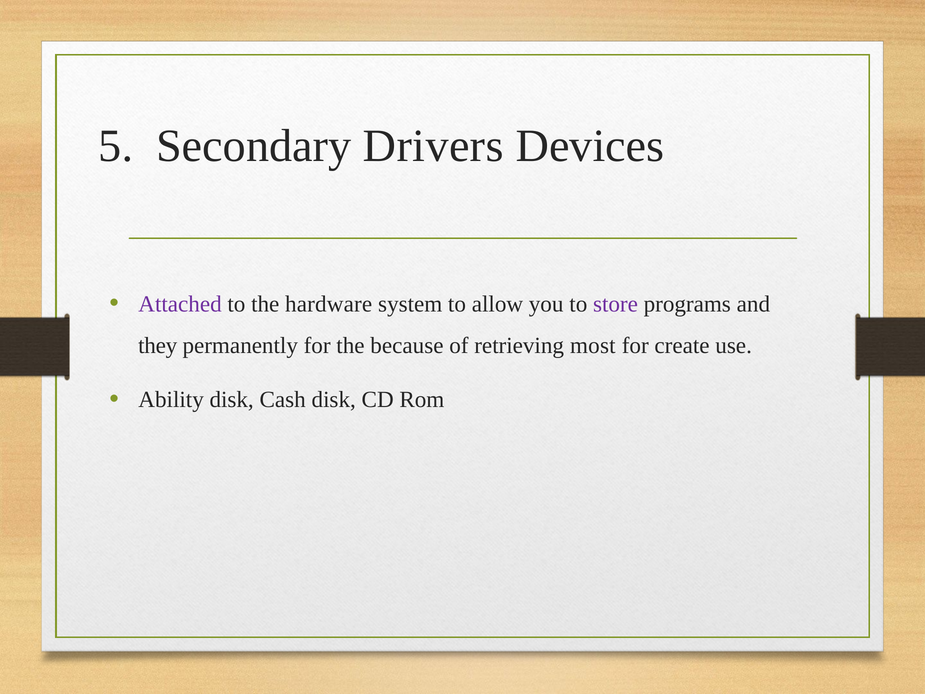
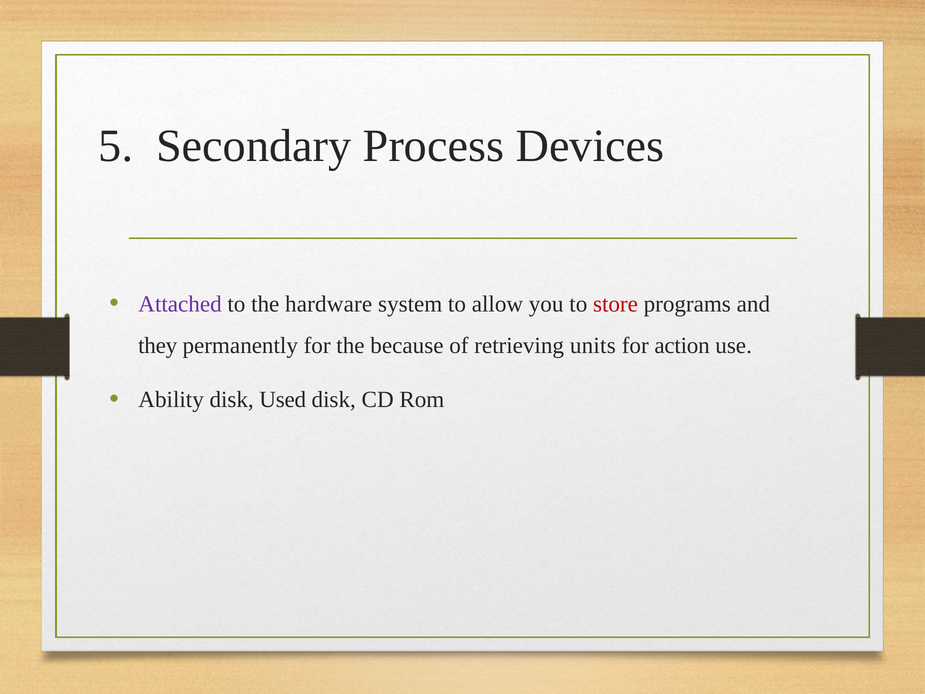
Drivers: Drivers -> Process (433, 146)
store colour: purple -> red (615, 304)
most: most -> units (593, 345)
create: create -> action (682, 345)
Cash: Cash -> Used (283, 399)
